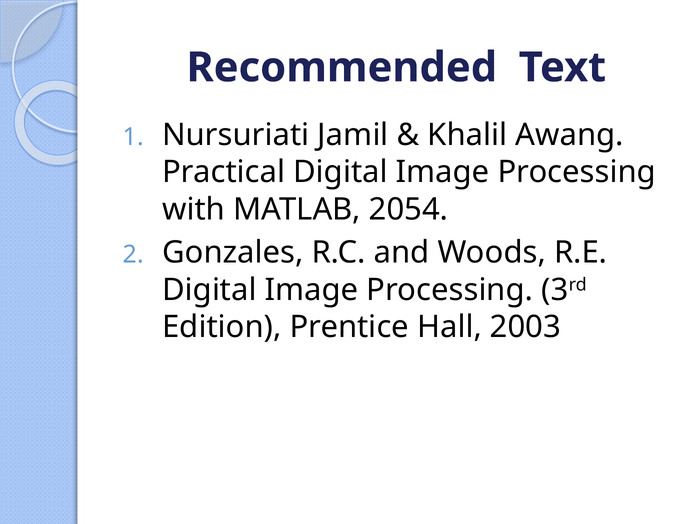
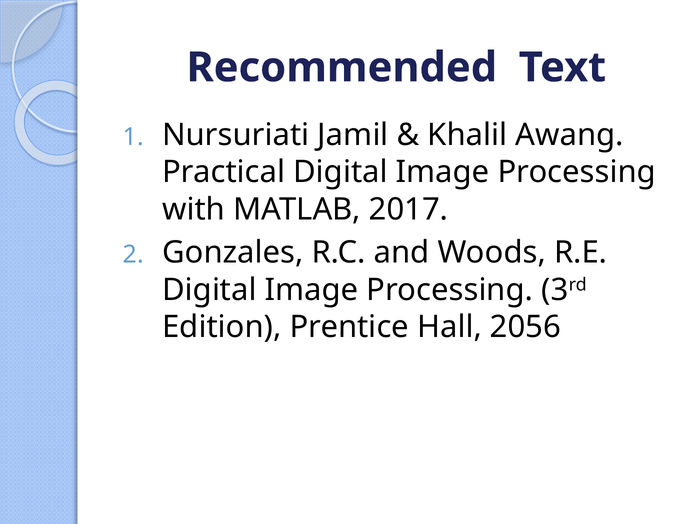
2054: 2054 -> 2017 (408, 210)
2003: 2003 -> 2056 (525, 327)
